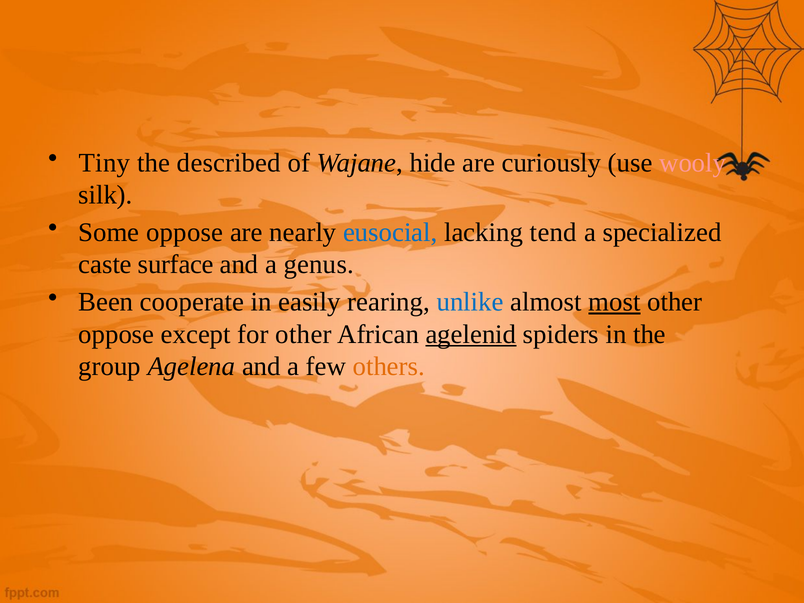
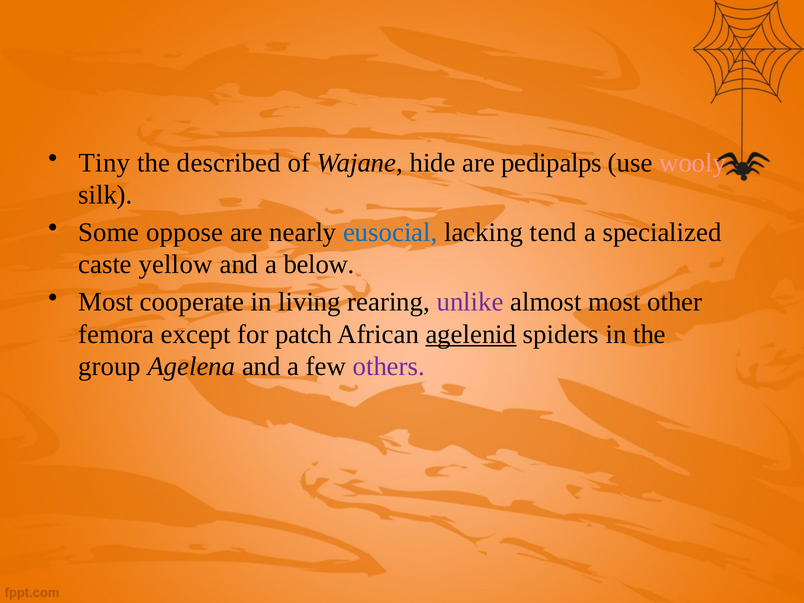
curiously: curiously -> pedipalps (552, 163)
surface: surface -> yellow (176, 265)
genus: genus -> below (319, 265)
Been: Been -> Most (106, 302)
easily: easily -> living (310, 302)
unlike colour: blue -> purple (470, 302)
most underline: present -> none (614, 302)
oppose: oppose -> femora (116, 334)
for other: other -> patch (304, 334)
others colour: orange -> purple (389, 366)
